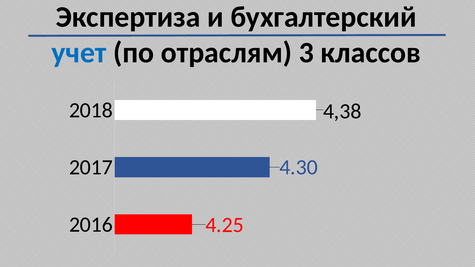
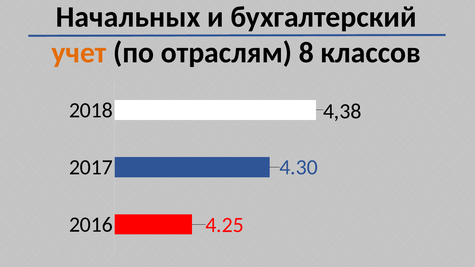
Экспертиза: Экспертиза -> Начальных (128, 17)
учет colour: blue -> orange (79, 53)
3: 3 -> 8 (306, 53)
